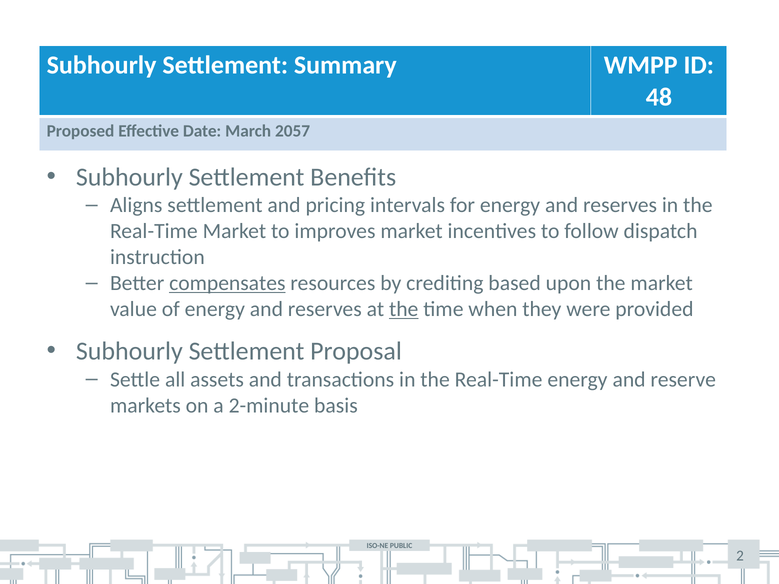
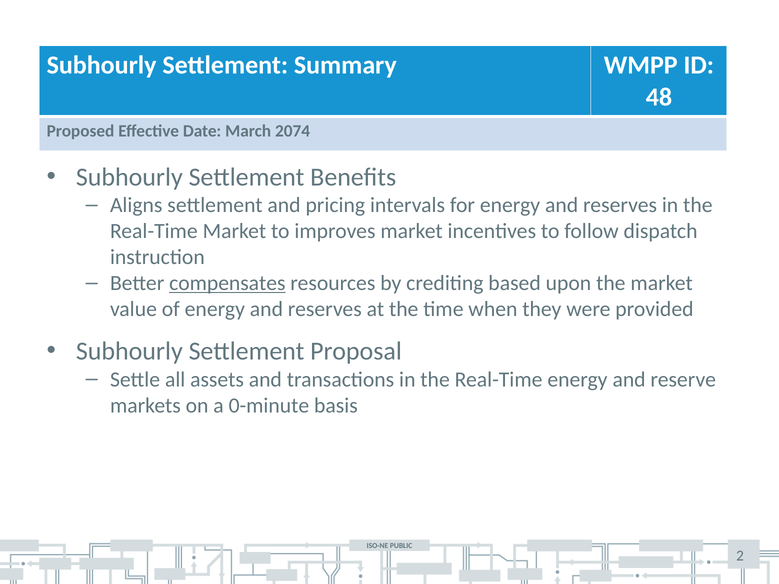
2057: 2057 -> 2074 (293, 131)
the underline: present -> none (404, 309)
2-minute: 2-minute -> 0-minute (269, 406)
